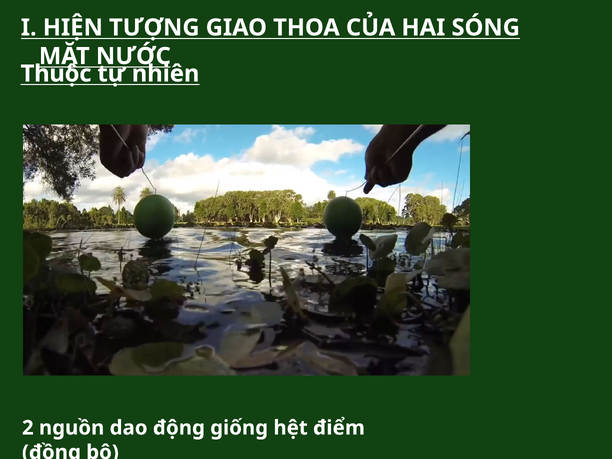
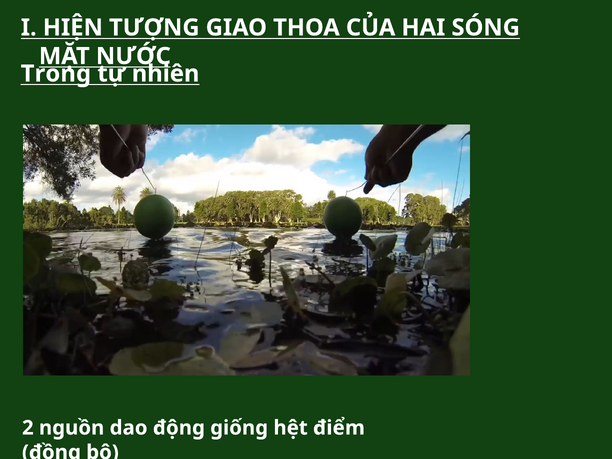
Thuộc: Thuộc -> Trong (56, 74)
